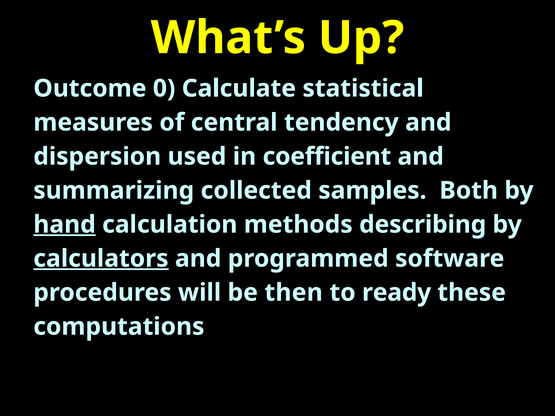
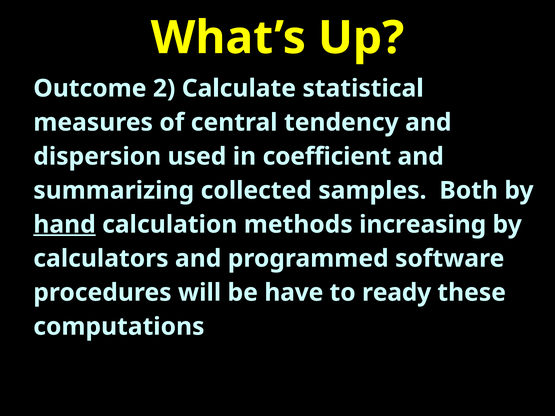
0: 0 -> 2 (164, 88)
describing: describing -> increasing (423, 225)
calculators underline: present -> none (101, 259)
then: then -> have (294, 293)
